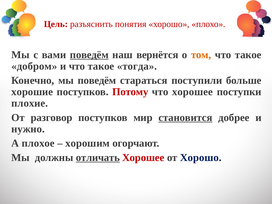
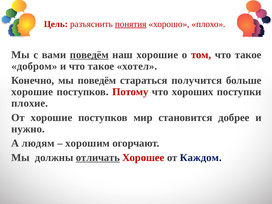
понятия underline: none -> present (131, 24)
наш вернётся: вернётся -> хорошие (157, 55)
том colour: orange -> red (201, 55)
тогда: тогда -> хотел (137, 66)
поступили: поступили -> получится (197, 80)
что хорошее: хорошее -> хороших (193, 92)
От разговор: разговор -> хорошие (52, 118)
становится underline: present -> none (185, 118)
плохое: плохое -> людям (38, 143)
от Хорошо: Хорошо -> Каждом (201, 158)
